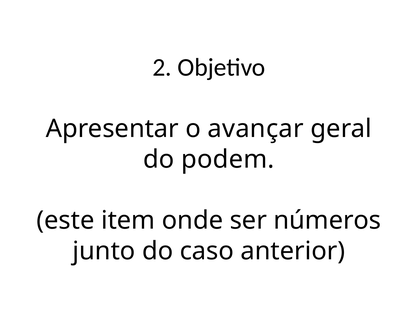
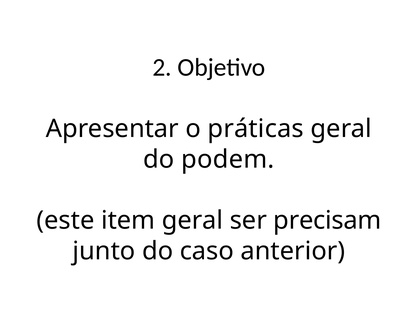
avançar: avançar -> práticas (256, 129)
item onde: onde -> geral (192, 221)
números: números -> precisam (327, 221)
